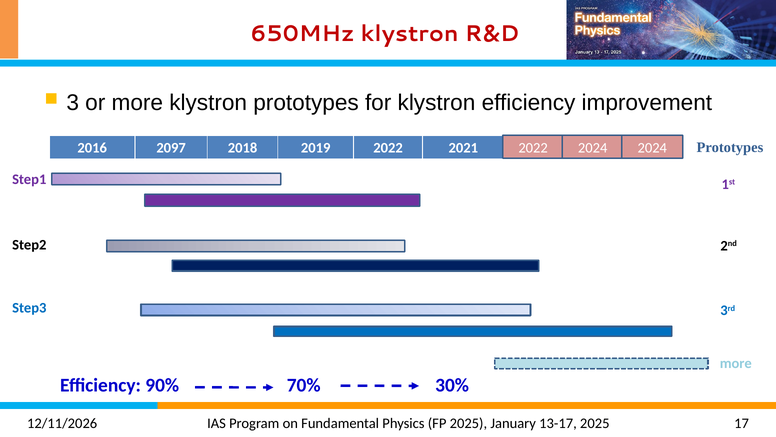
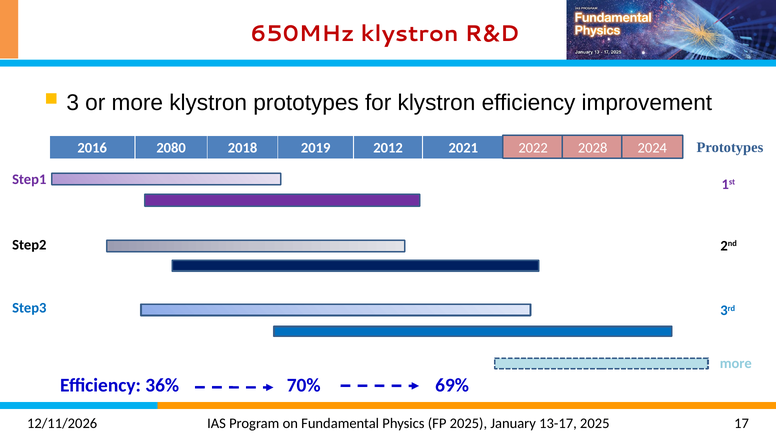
2097: 2097 -> 2080 (171, 148)
2019 2022: 2022 -> 2012 (388, 148)
2022 2024: 2024 -> 2028 (593, 148)
90%: 90% -> 36% (162, 385)
30%: 30% -> 69% (452, 385)
